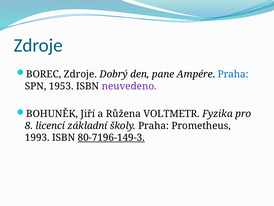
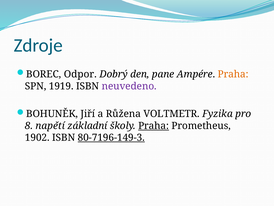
BOREC Zdroje: Zdroje -> Odpor (80, 74)
Praha colour: blue -> orange (233, 74)
1953: 1953 -> 1919 (61, 86)
licencí: licencí -> napětí (50, 125)
Praha underline: none -> present (154, 125)
1993: 1993 -> 1902 (37, 137)
